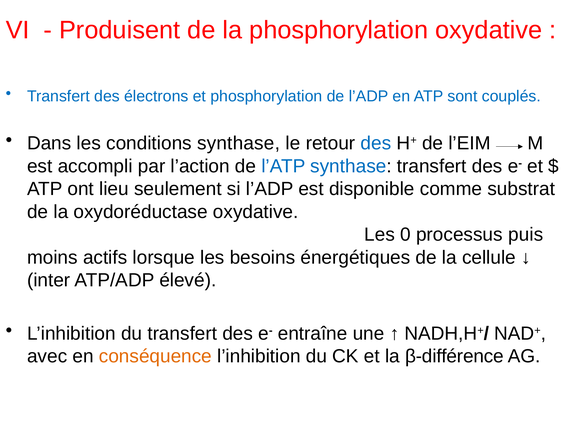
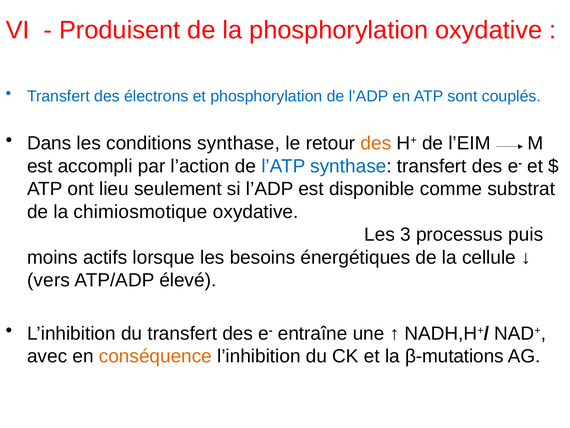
des colour: blue -> orange (376, 143)
oxydoréductase: oxydoréductase -> chimiosmotique (141, 212)
0: 0 -> 3 (405, 234)
inter: inter -> vers (49, 280)
β-différence: β-différence -> β-mutations (454, 356)
